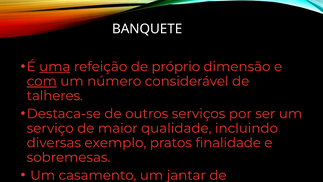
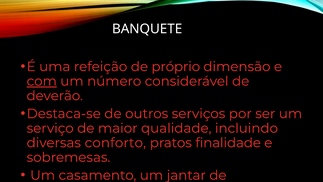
uma underline: present -> none (55, 67)
talheres: talheres -> deverão (55, 96)
exemplo: exemplo -> conforto (115, 143)
